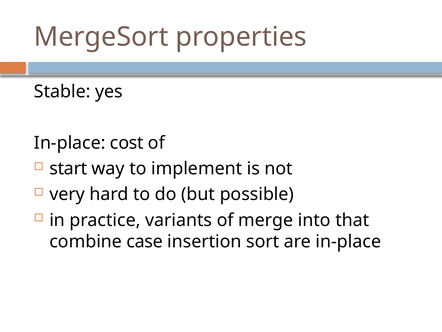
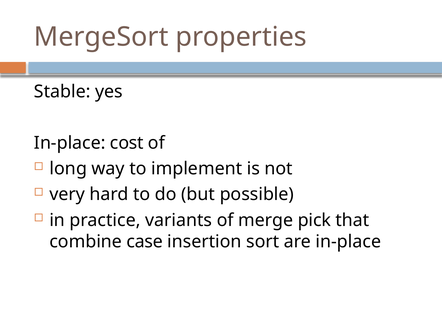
start: start -> long (68, 168)
into: into -> pick (314, 220)
